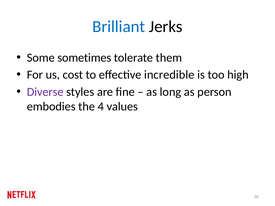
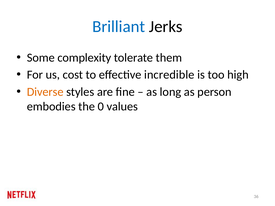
sometimes: sometimes -> complexity (84, 58)
Diverse colour: purple -> orange (45, 92)
4: 4 -> 0 (101, 107)
